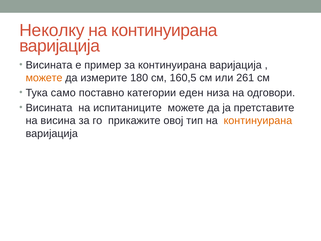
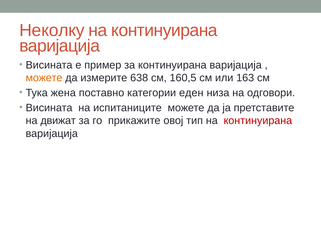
180: 180 -> 638 (139, 78)
261: 261 -> 163 (245, 78)
само: само -> жена (63, 93)
висина: висина -> движат (58, 121)
континуирана colour: orange -> red (258, 121)
